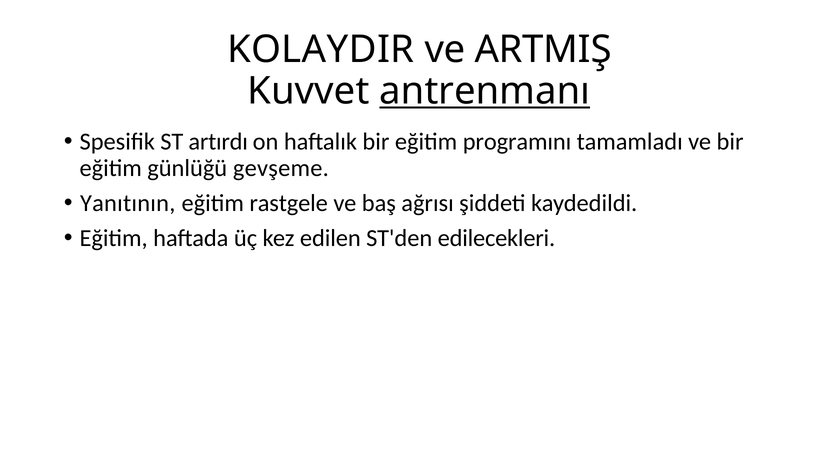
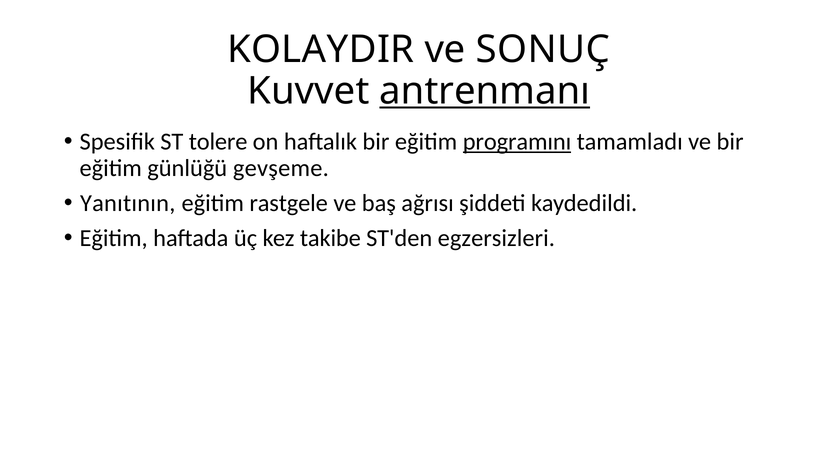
ARTMIŞ: ARTMIŞ -> SONUÇ (543, 50)
artırdı: artırdı -> tolere (218, 142)
programını underline: none -> present (517, 142)
edilen: edilen -> takibe (330, 238)
edilecekleri: edilecekleri -> egzersizleri (496, 238)
